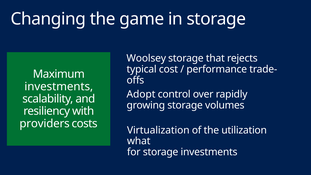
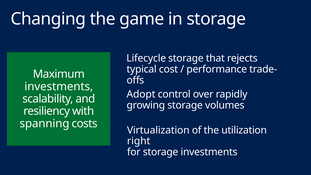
Woolsey: Woolsey -> Lifecycle (146, 58)
providers: providers -> spanning (45, 124)
what: what -> right (139, 141)
